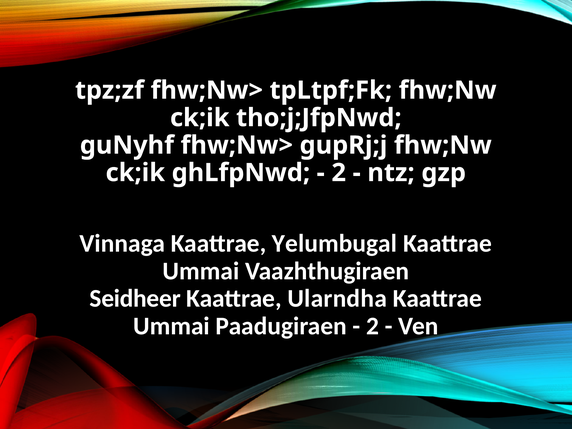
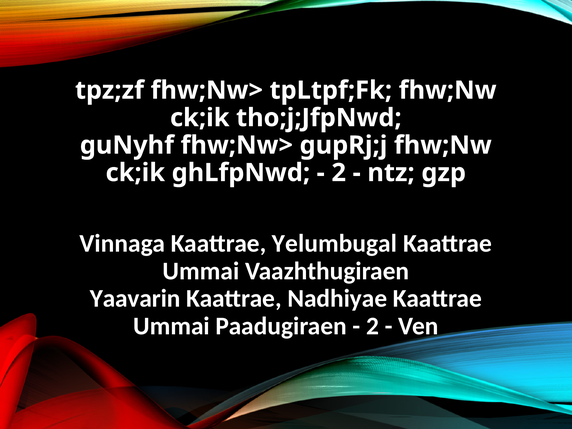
Seidheer: Seidheer -> Yaavarin (135, 299)
Ularndha: Ularndha -> Nadhiyae (337, 299)
